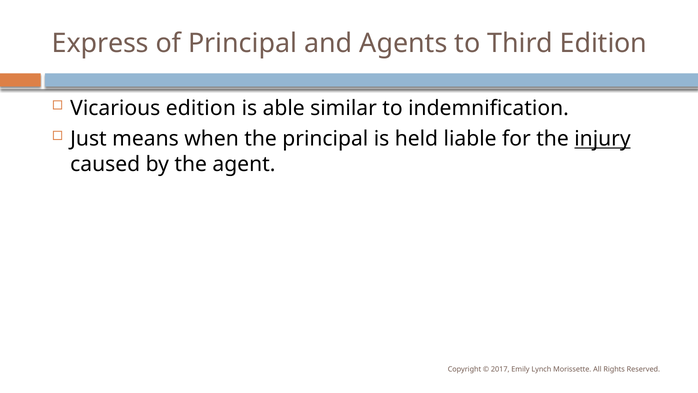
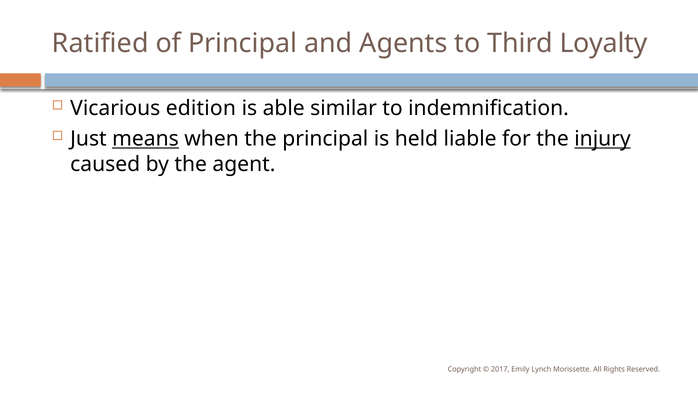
Express: Express -> Ratified (100, 43)
Third Edition: Edition -> Loyalty (604, 43)
means underline: none -> present (145, 139)
